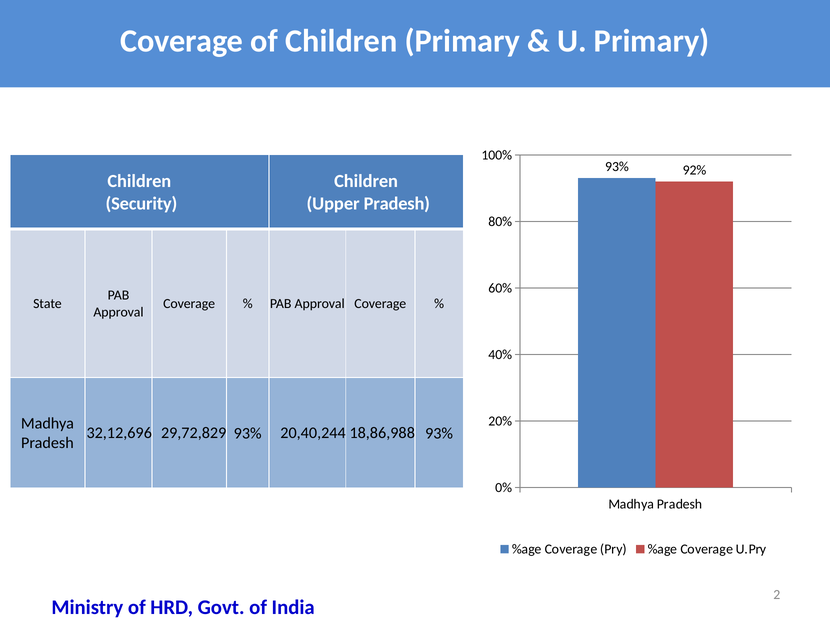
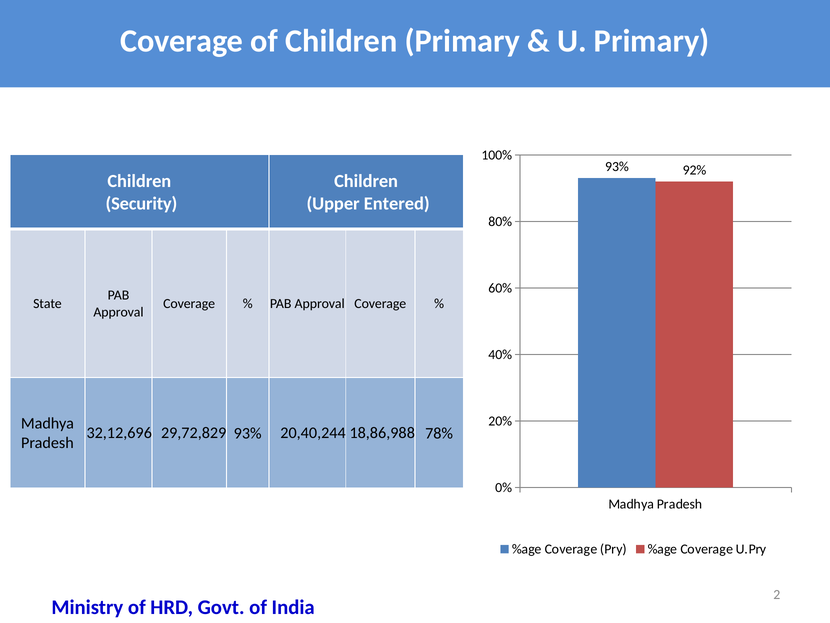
Upper Pradesh: Pradesh -> Entered (397, 203)
93%: 93% -> 78% (439, 433)
